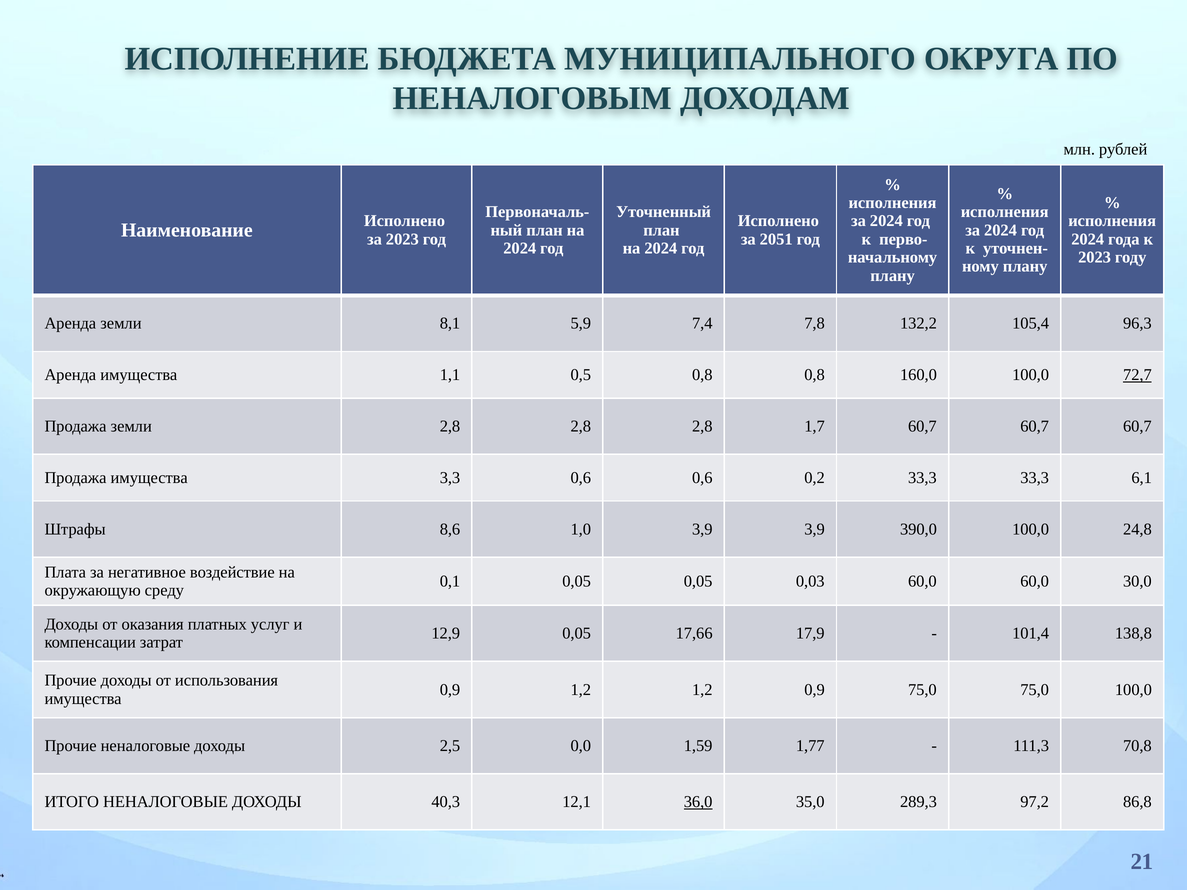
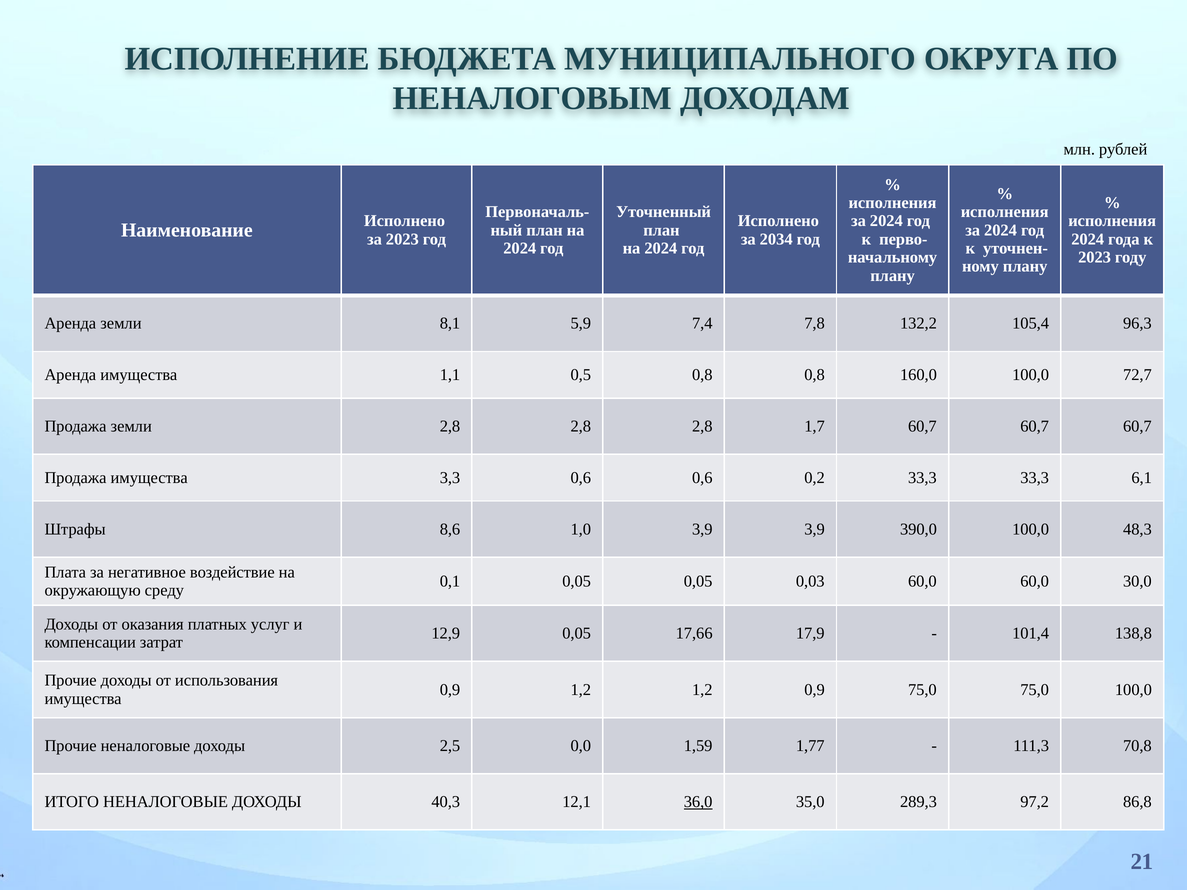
2051: 2051 -> 2034 (776, 239)
72,7 underline: present -> none (1137, 375)
24,8: 24,8 -> 48,3 (1137, 529)
